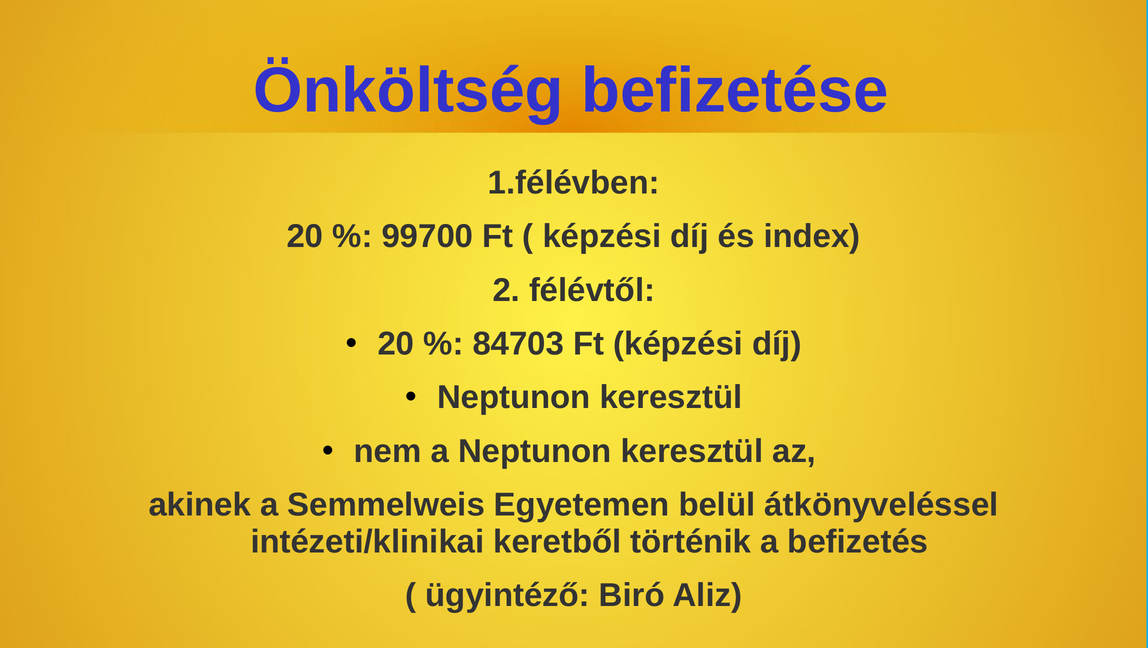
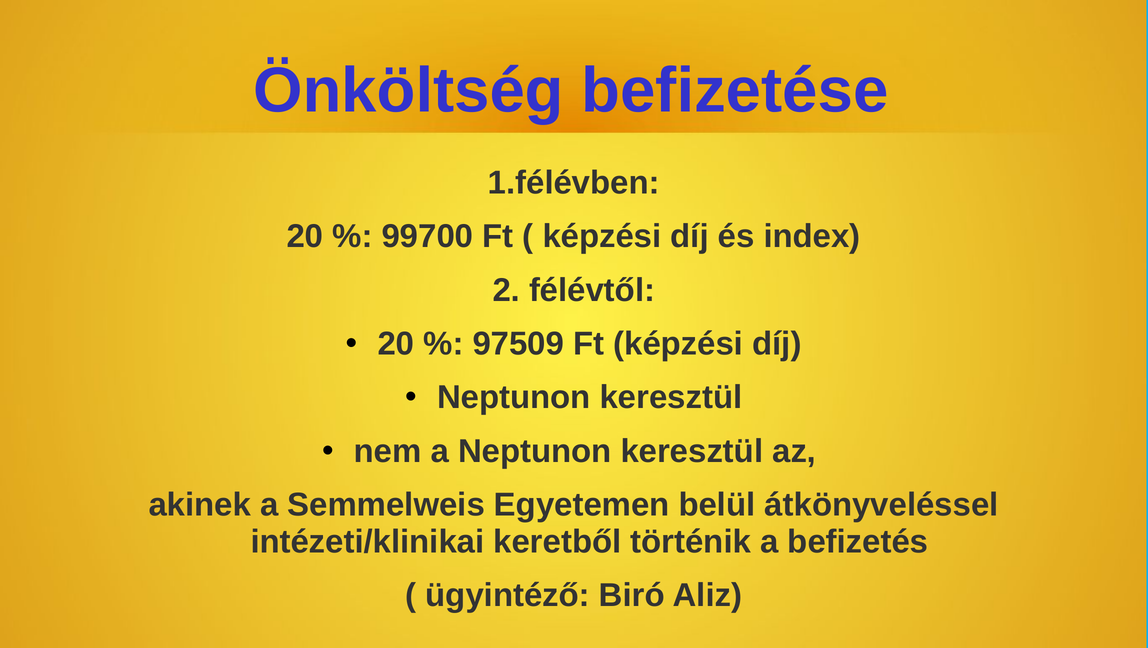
84703: 84703 -> 97509 (518, 344)
